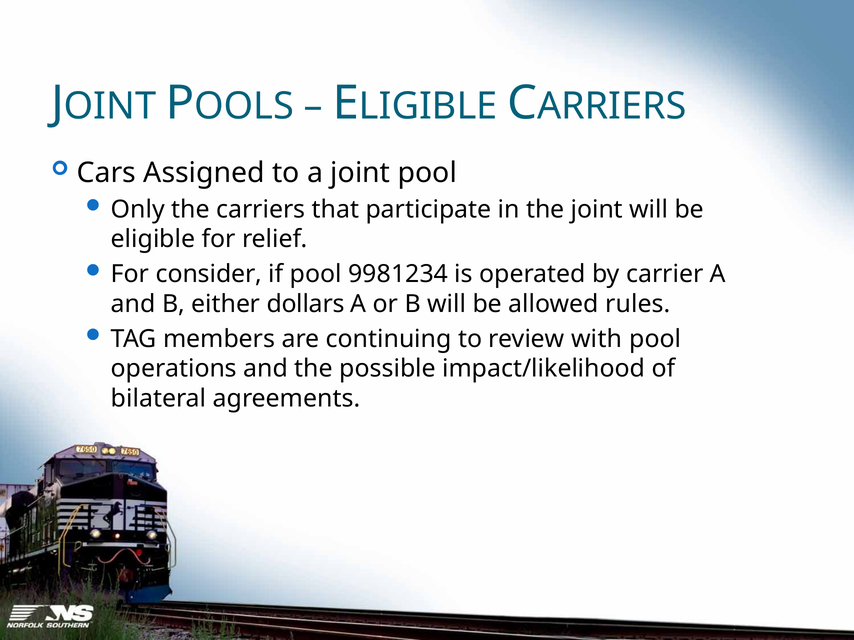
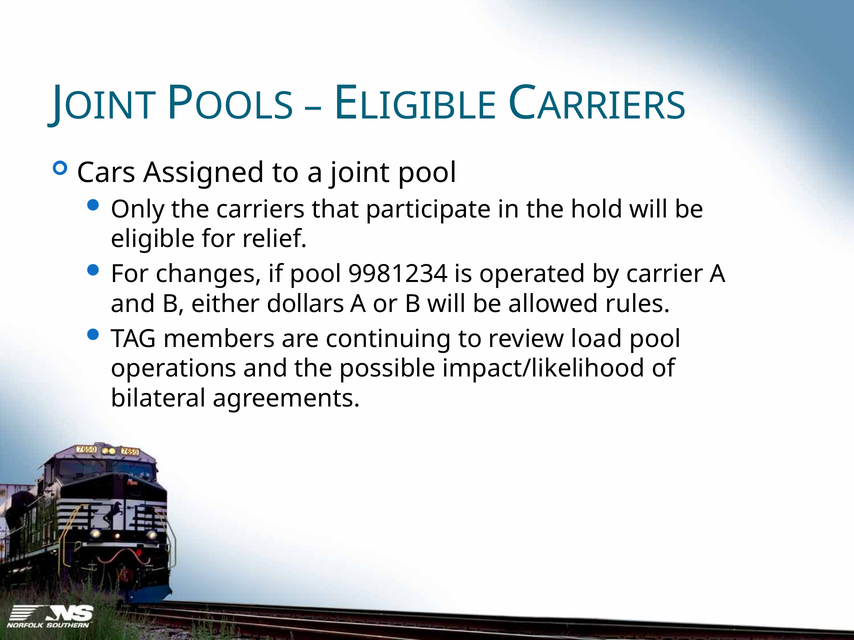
the joint: joint -> hold (597, 210)
consider: consider -> changes (209, 274)
with: with -> load (597, 339)
